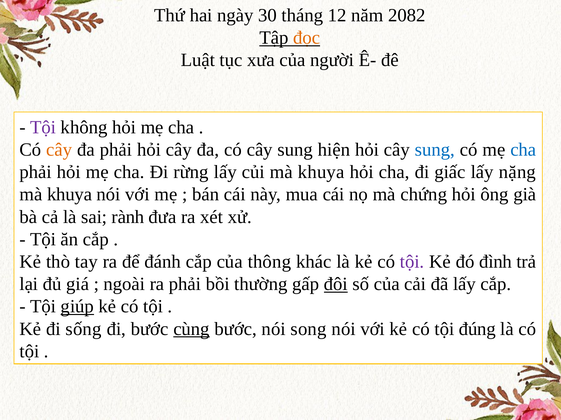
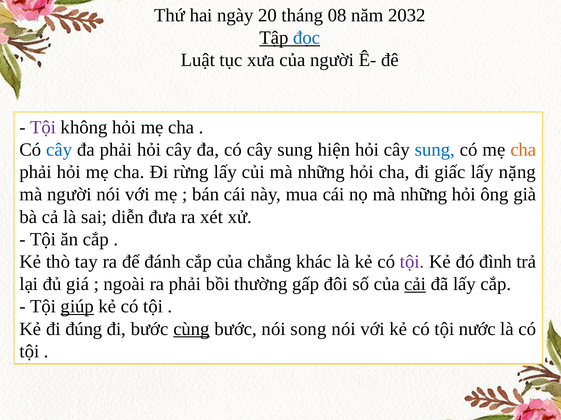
30: 30 -> 20 (268, 15)
12: 12 -> 08 (337, 15)
2082: 2082 -> 2032 (407, 15)
đọc colour: orange -> blue (307, 38)
cây colour: orange -> blue (59, 150)
cha colour: blue -> orange (523, 150)
củi mà khuya: khuya -> những (321, 172)
khuya: khuya -> người (69, 195)
nọ mà chứng: chứng -> những (424, 195)
rành: rành -> diễn (128, 217)
thông: thông -> chẳng (270, 262)
đôi underline: present -> none (336, 285)
cải underline: none -> present (415, 285)
sống: sống -> đúng (84, 329)
đúng: đúng -> nước (477, 329)
